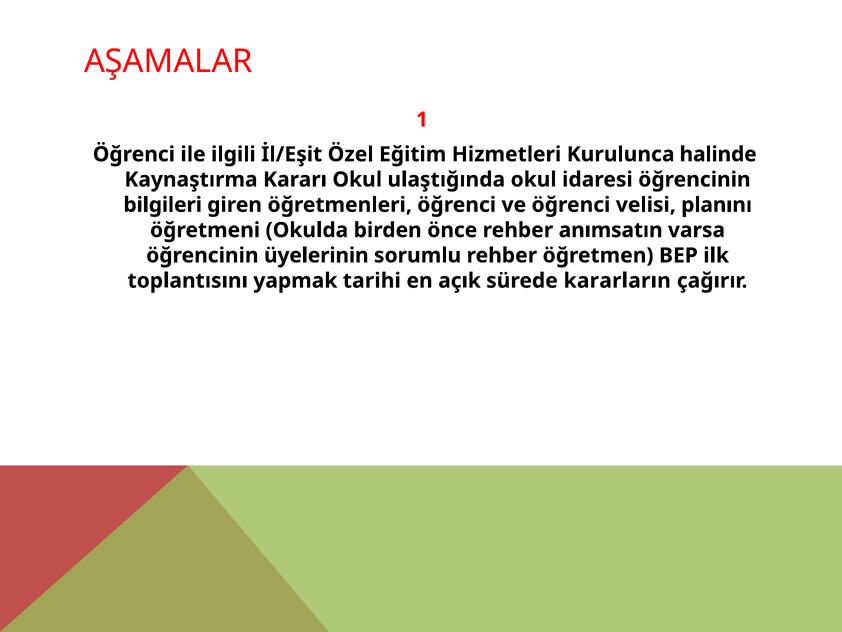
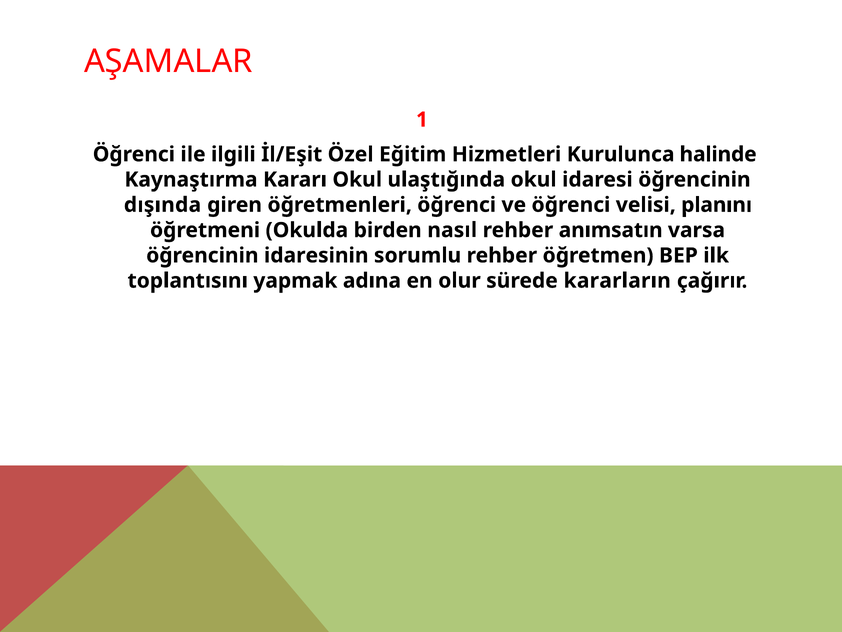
bilgileri: bilgileri -> dışında (162, 205)
önce: önce -> nasıl (452, 230)
üyelerinin: üyelerinin -> idaresinin (316, 255)
tarihi: tarihi -> adına (372, 281)
açık: açık -> olur (459, 281)
